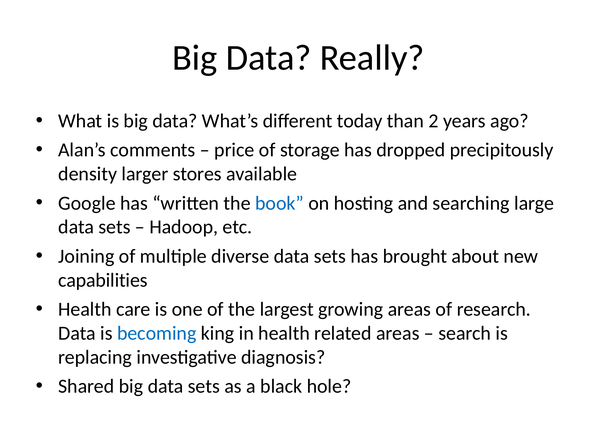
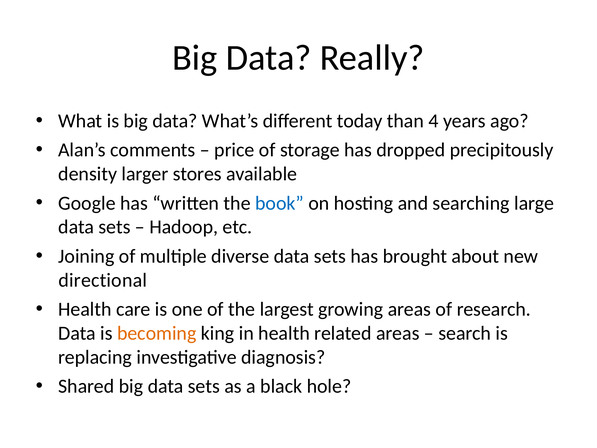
2: 2 -> 4 (434, 121)
capabilities: capabilities -> directional (103, 280)
becoming colour: blue -> orange (157, 333)
